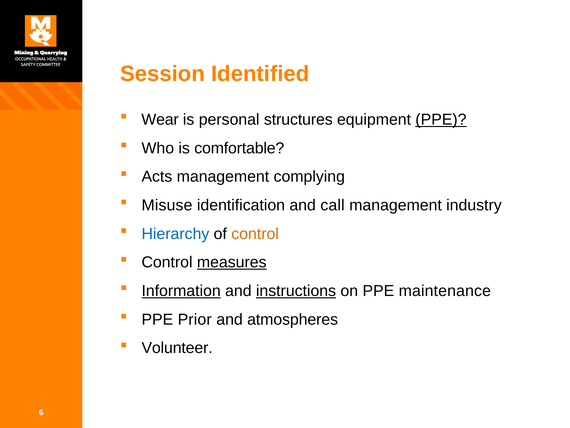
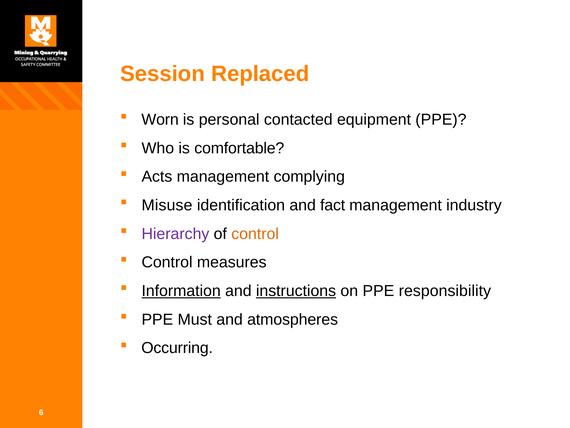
Identified: Identified -> Replaced (260, 74)
Wear: Wear -> Worn (160, 119)
structures: structures -> contacted (298, 119)
PPE underline: present -> none (441, 119)
call: call -> fact (333, 205)
Hierarchy colour: blue -> purple (175, 234)
measures underline: present -> none (232, 262)
maintenance: maintenance -> responsibility (445, 291)
Prior: Prior -> Must (195, 319)
Volunteer: Volunteer -> Occurring (177, 348)
